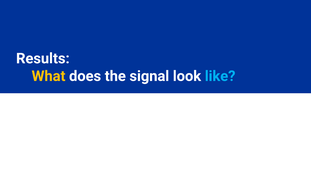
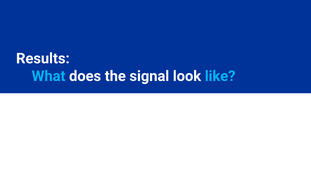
What colour: yellow -> light blue (49, 76)
